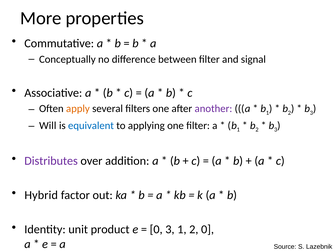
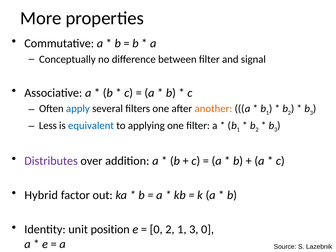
apply colour: orange -> blue (78, 109)
another colour: purple -> orange (213, 109)
Will: Will -> Less (48, 125)
product: product -> position (110, 229)
0 3: 3 -> 2 (170, 229)
1 2: 2 -> 3 (194, 229)
